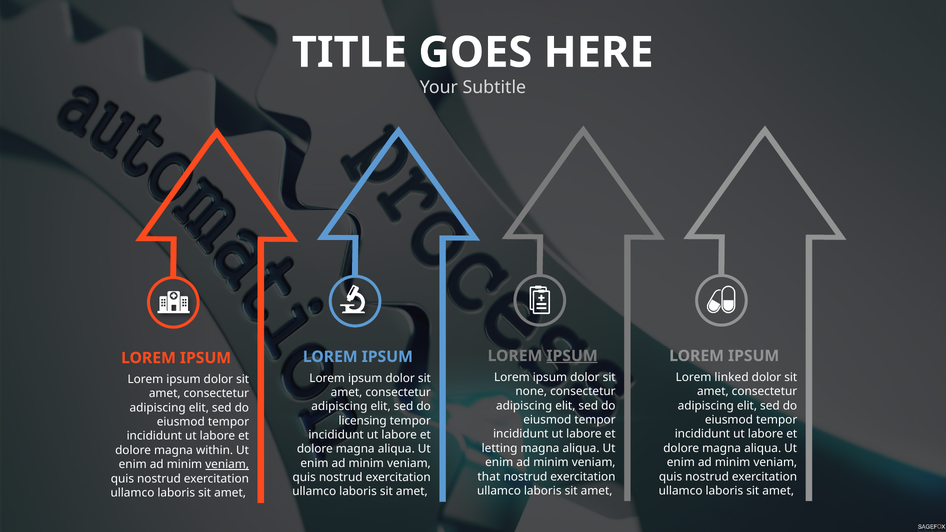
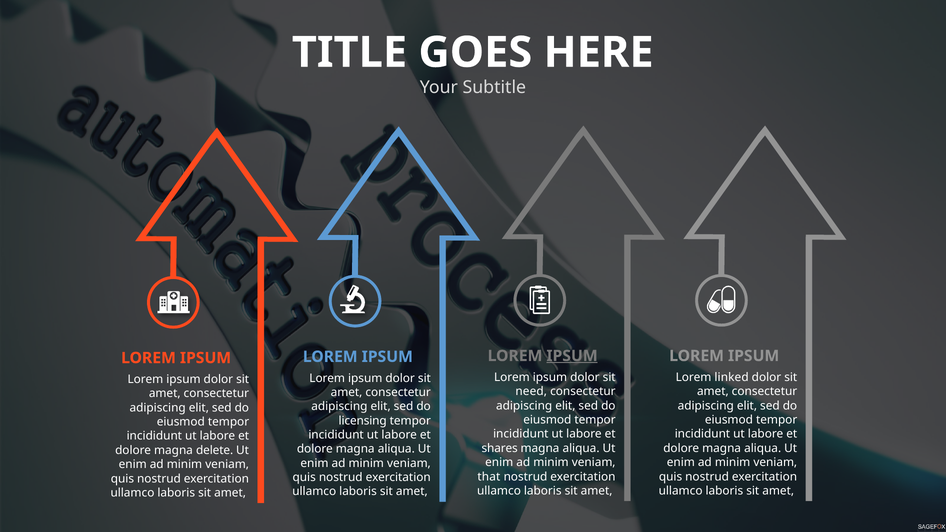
none: none -> need (531, 392)
letting: letting -> shares (500, 448)
within: within -> delete (215, 450)
veniam underline: present -> none (227, 465)
